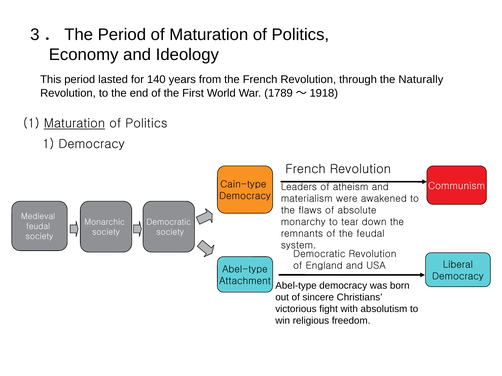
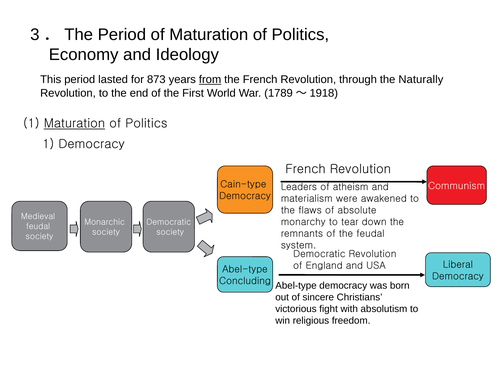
140: 140 -> 873 (156, 80)
from underline: none -> present (210, 80)
Attachment: Attachment -> Concluding (245, 281)
